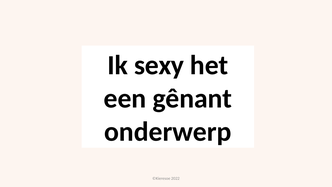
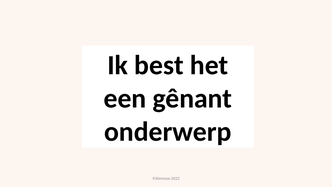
sexy: sexy -> best (159, 65)
